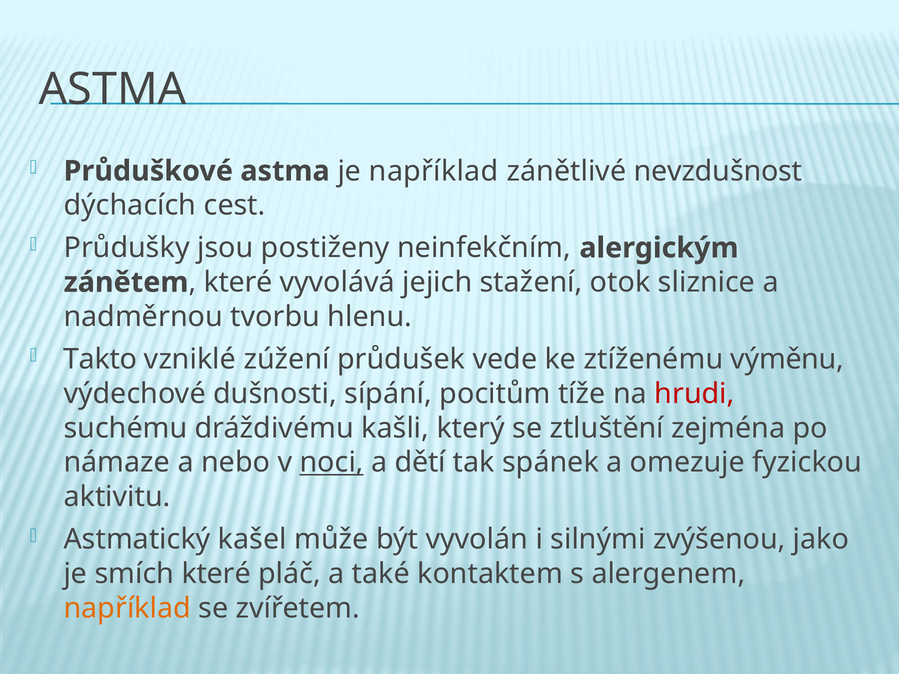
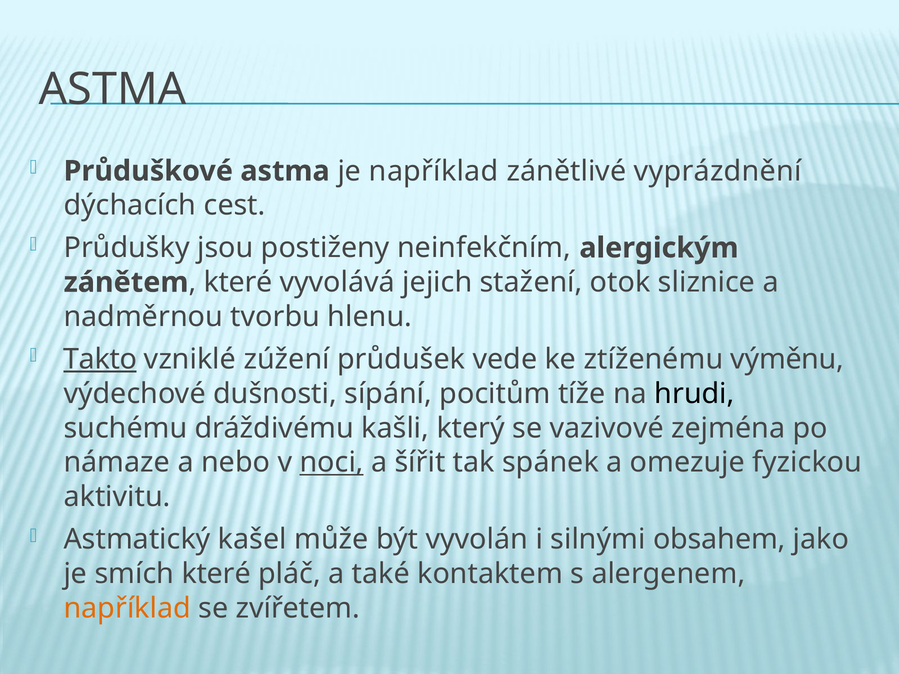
nevzdušnost: nevzdušnost -> vyprázdnění (718, 171)
Takto underline: none -> present (100, 359)
hrudi colour: red -> black (694, 394)
ztluštění: ztluštění -> vazivové (607, 428)
dětí: dětí -> šířit (420, 463)
zvýšenou: zvýšenou -> obsahem (719, 540)
